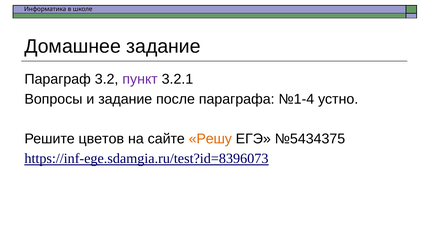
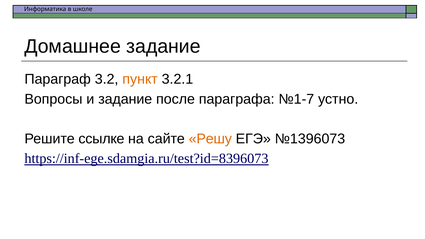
пункт colour: purple -> orange (140, 79)
№1-4: №1-4 -> №1-7 (296, 99)
цветов: цветов -> ссылке (101, 139)
№5434375: №5434375 -> №1396073 (310, 139)
